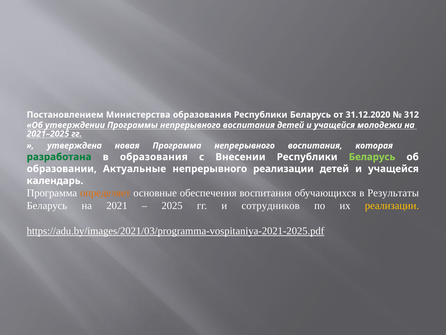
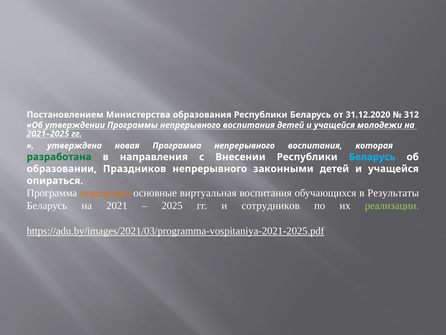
в образования: образования -> направления (154, 157)
Беларусь colour: light green -> light blue (372, 157)
Актуальные: Актуальные -> Праздников (135, 169)
непрерывного реализации: реализации -> законными (283, 169)
календарь: календарь -> опираться (55, 180)
обеспечения: обеспечения -> виртуальная (208, 193)
реализации colour: yellow -> light green (392, 205)
